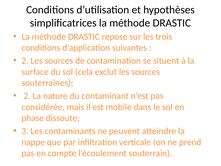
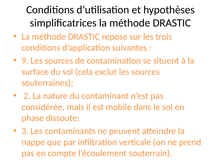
2: 2 -> 9 (25, 61)
